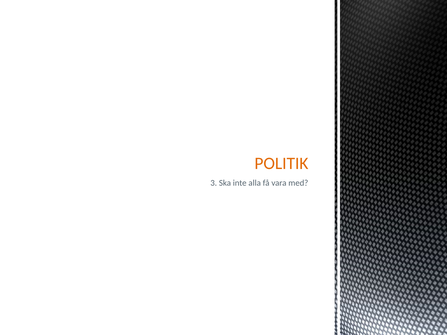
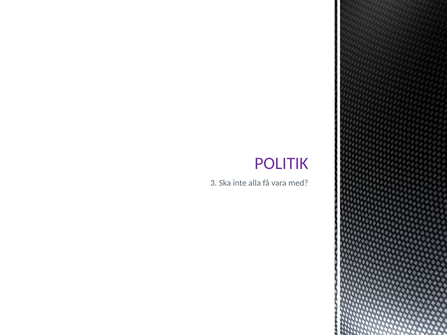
POLITIK colour: orange -> purple (281, 164)
